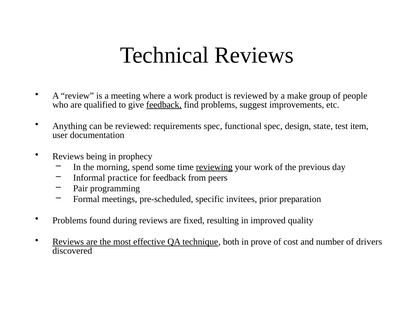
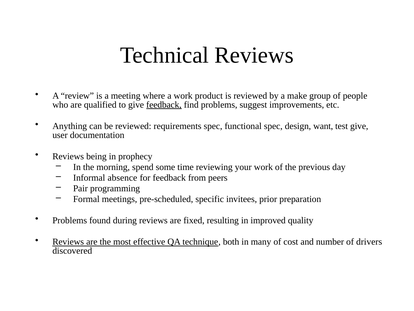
state: state -> want (323, 126)
test item: item -> give (359, 126)
reviewing underline: present -> none (214, 167)
practice: practice -> absence (122, 177)
prove: prove -> many (261, 242)
